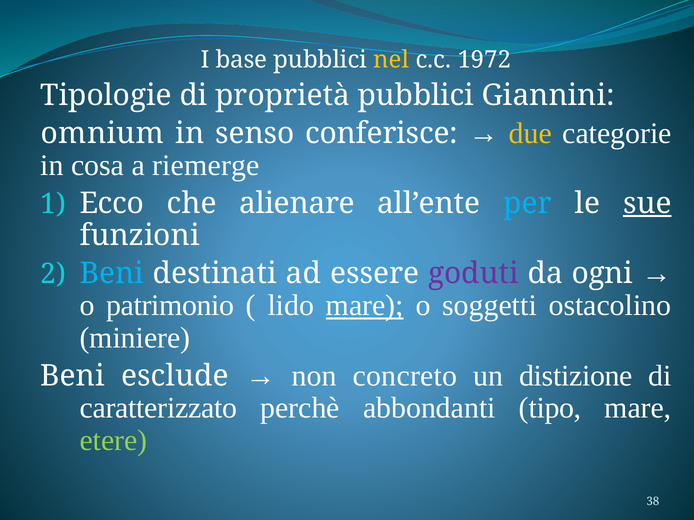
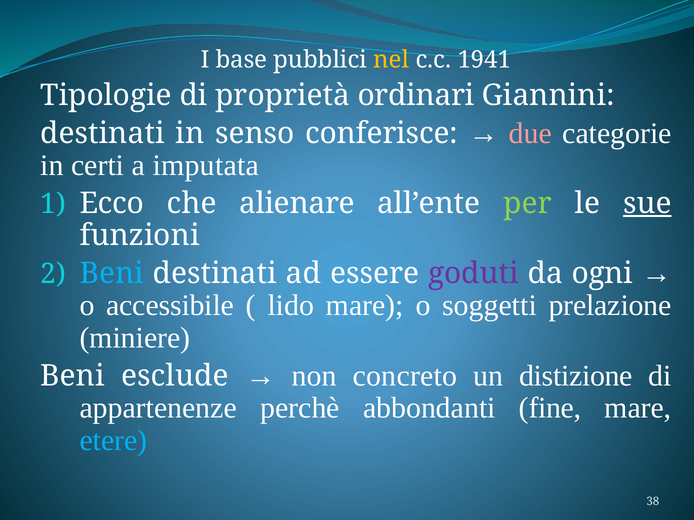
1972: 1972 -> 1941 (484, 60)
proprietà pubblici: pubblici -> ordinari (416, 95)
omnium: omnium -> destinati (103, 133)
due colour: yellow -> pink (530, 133)
cosa: cosa -> certi (98, 166)
riemerge: riemerge -> imputata (206, 166)
per colour: light blue -> light green (528, 203)
patrimonio: patrimonio -> accessibile (170, 306)
mare underline: present -> none (365, 306)
ostacolino: ostacolino -> prelazione (610, 306)
caratterizzato: caratterizzato -> appartenenze (158, 408)
tipo: tipo -> fine (550, 408)
etere colour: light green -> light blue (113, 441)
